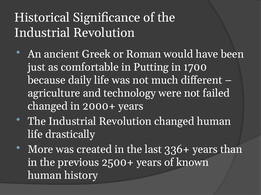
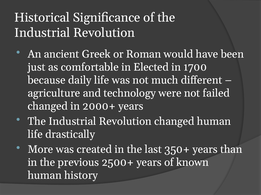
Putting: Putting -> Elected (151, 67)
336+: 336+ -> 350+ (177, 150)
